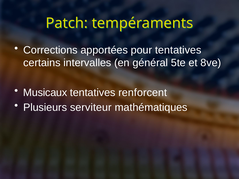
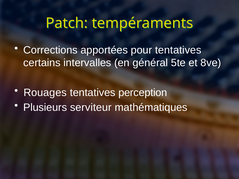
Musicaux: Musicaux -> Rouages (45, 93)
renforcent: renforcent -> perception (143, 93)
